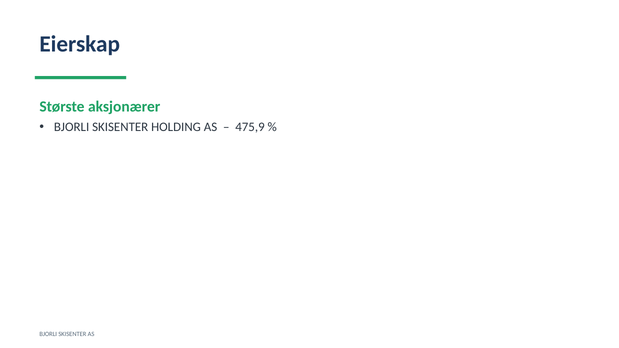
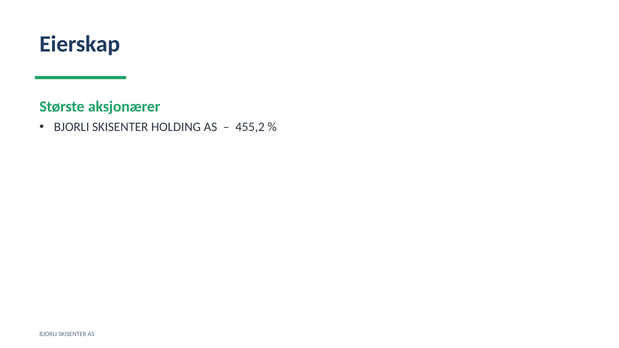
475,9: 475,9 -> 455,2 (250, 127)
